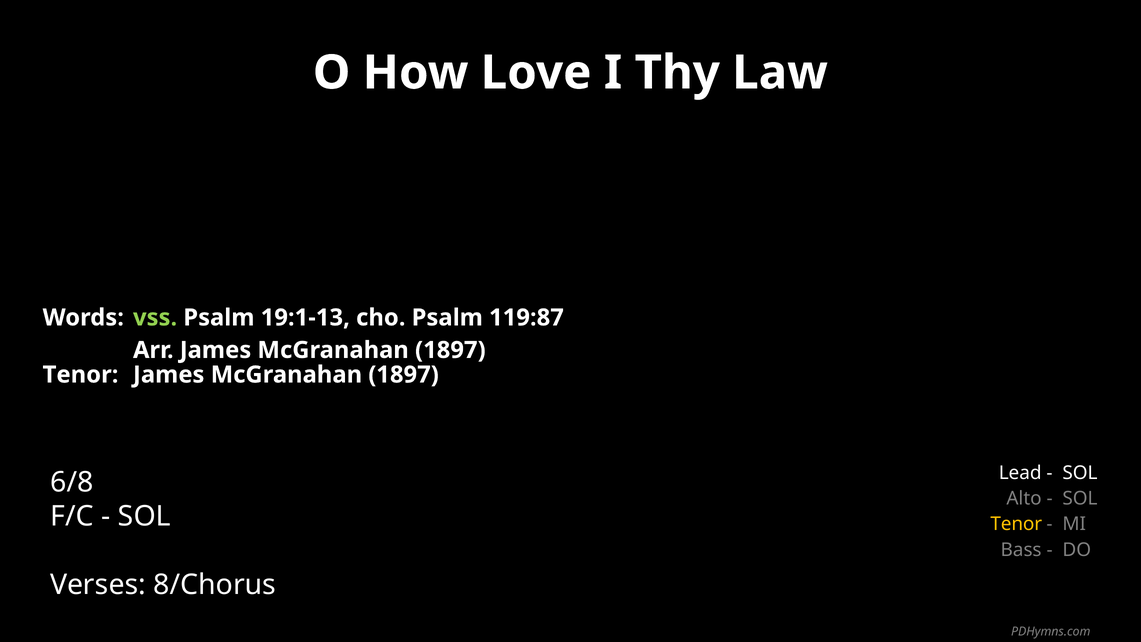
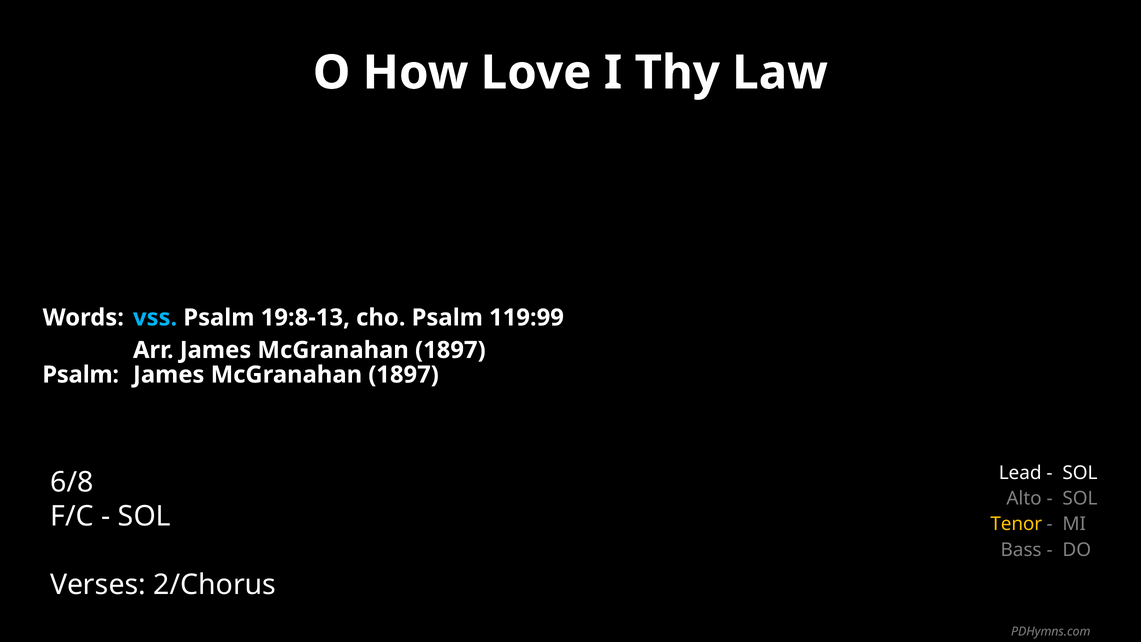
vss colour: light green -> light blue (155, 318)
19:1-13: 19:1-13 -> 19:8-13 (305, 318)
119:87: 119:87 -> 119:99 (526, 318)
Tenor: Tenor -> Psalm (81, 375)
8/Chorus: 8/Chorus -> 2/Chorus (215, 585)
